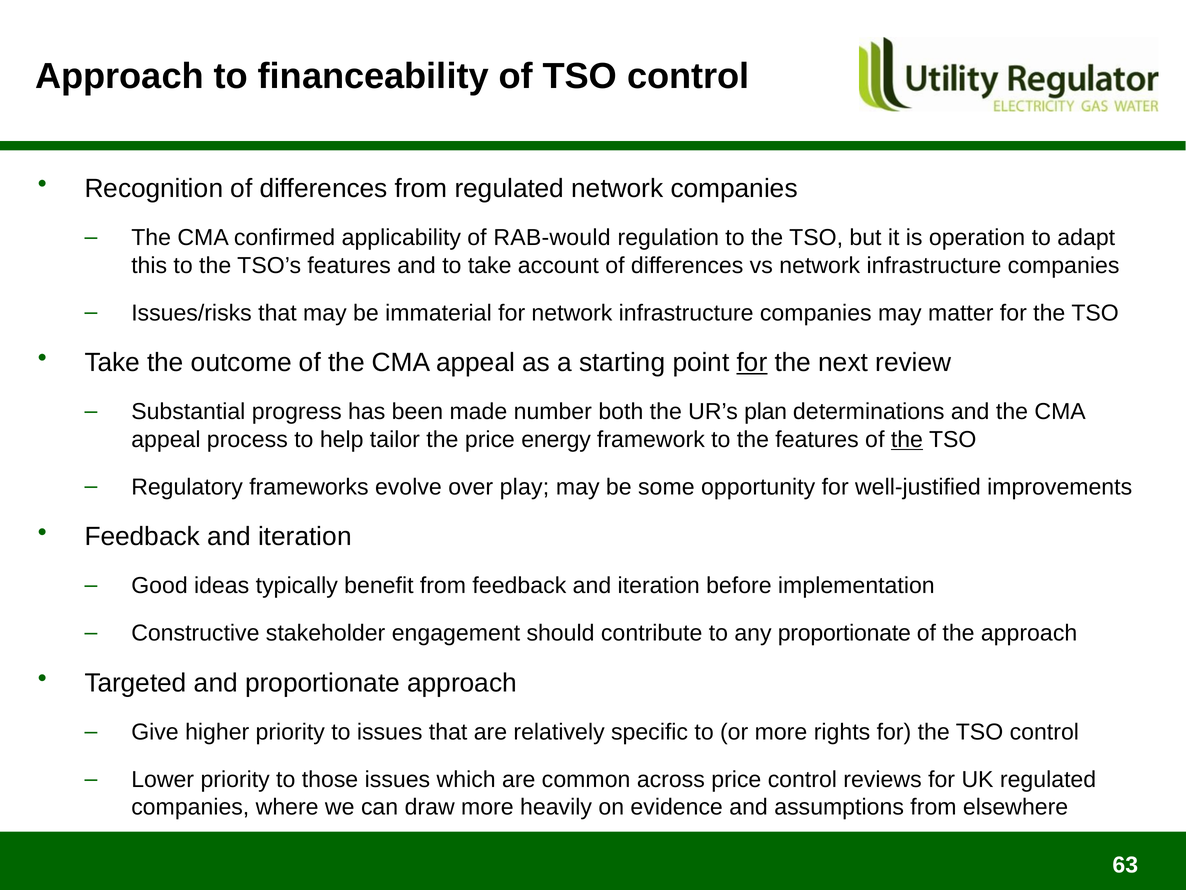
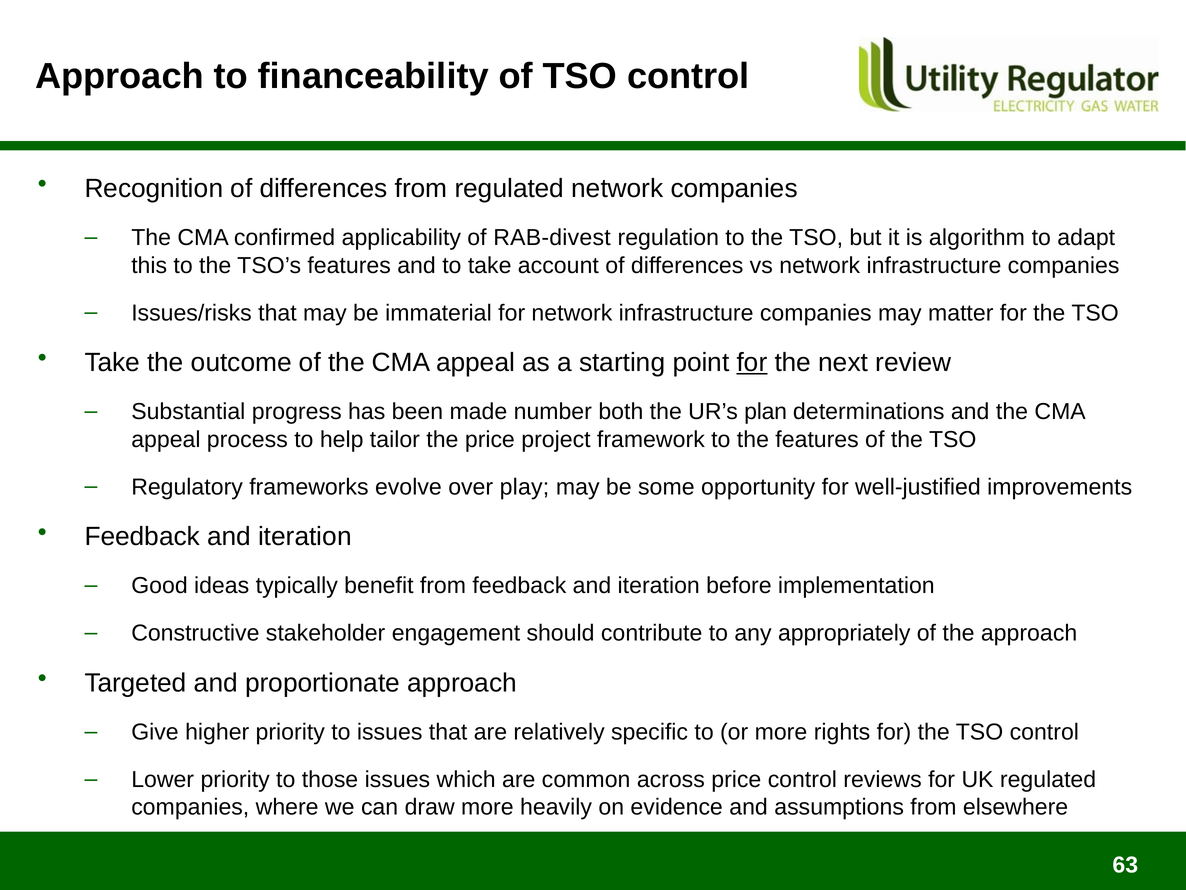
RAB-would: RAB-would -> RAB-divest (552, 238)
operation: operation -> algorithm (977, 238)
energy: energy -> project (556, 439)
the underline: present -> none (907, 439)
any proportionate: proportionate -> appropriately (844, 633)
